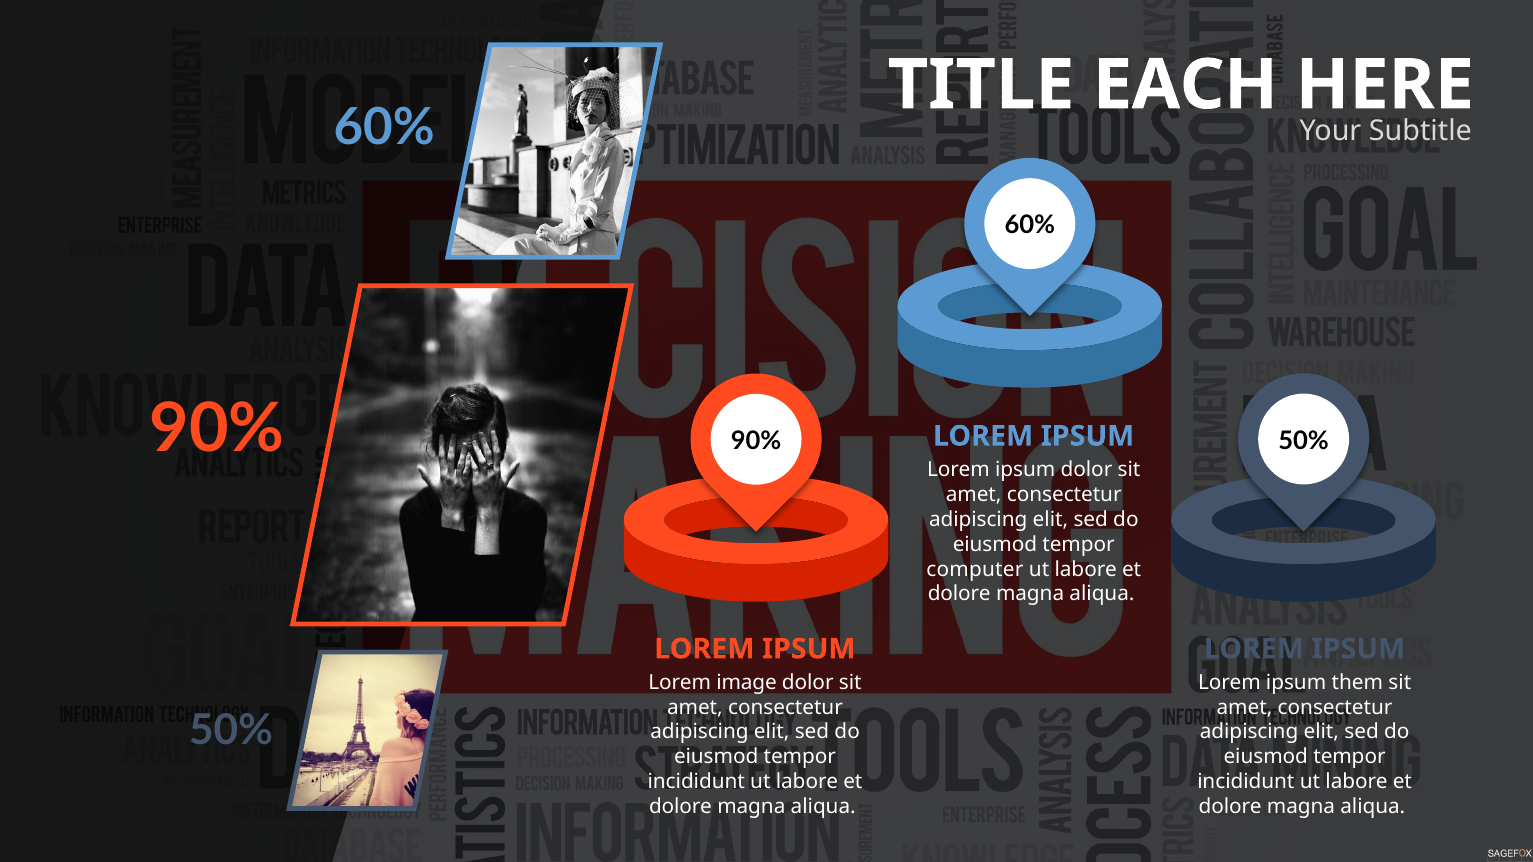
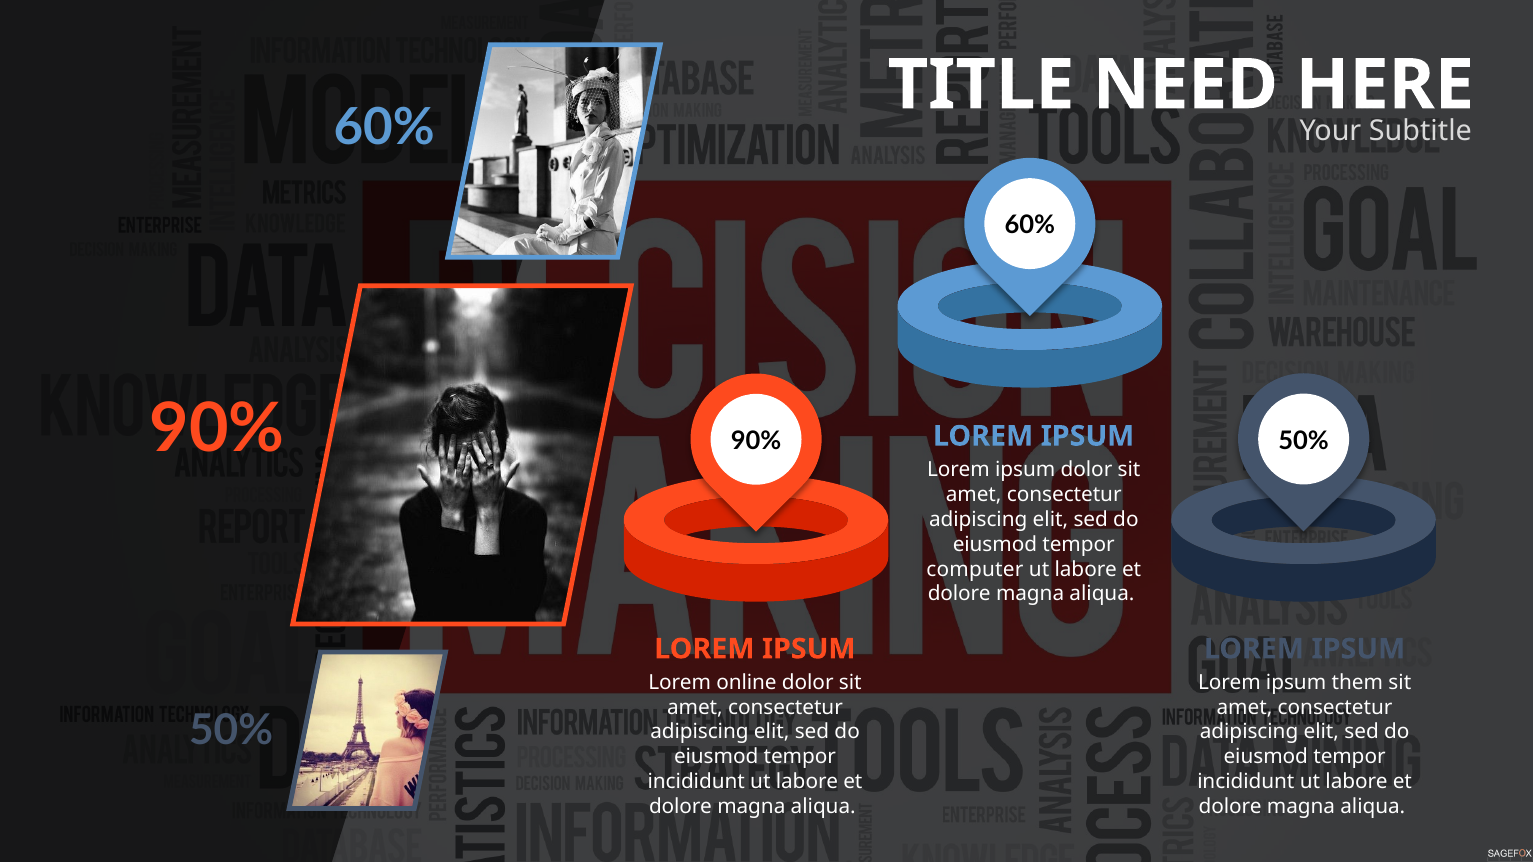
EACH: EACH -> NEED (1185, 85)
image: image -> online (747, 682)
